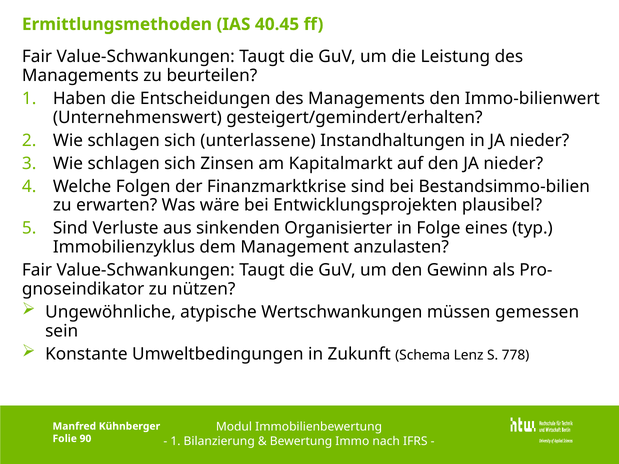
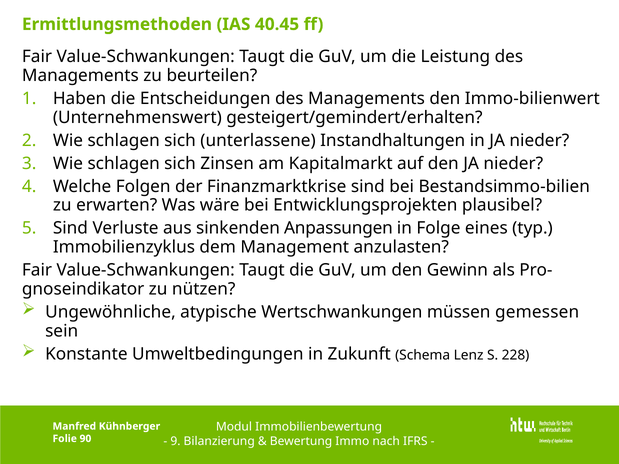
Organisierter: Organisierter -> Anpassungen (338, 228)
778: 778 -> 228 (516, 355)
1: 1 -> 9 (175, 442)
